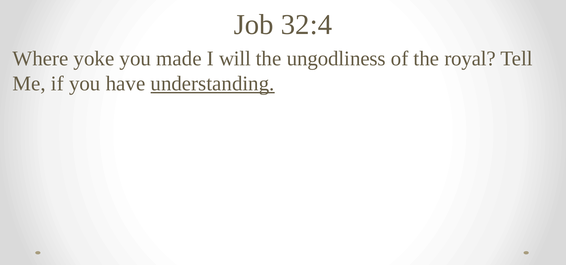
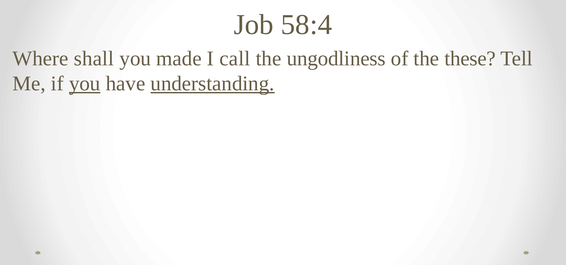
32:4: 32:4 -> 58:4 (306, 25)
yoke: yoke -> shall (94, 59)
will: will -> call (235, 59)
royal: royal -> these (470, 59)
you underline: none -> present (85, 84)
